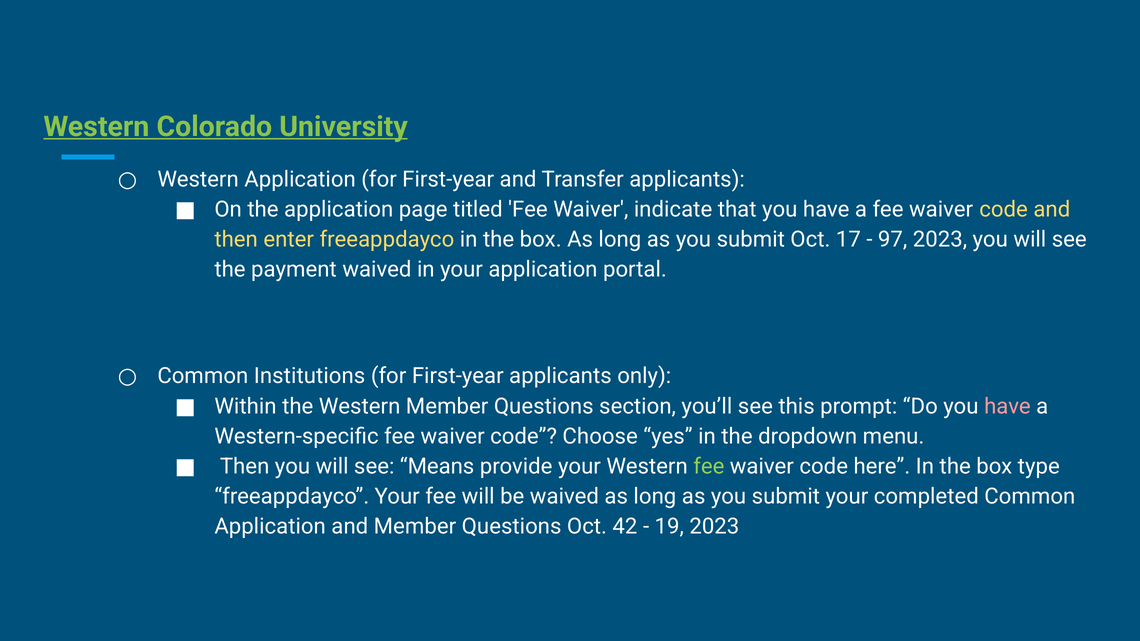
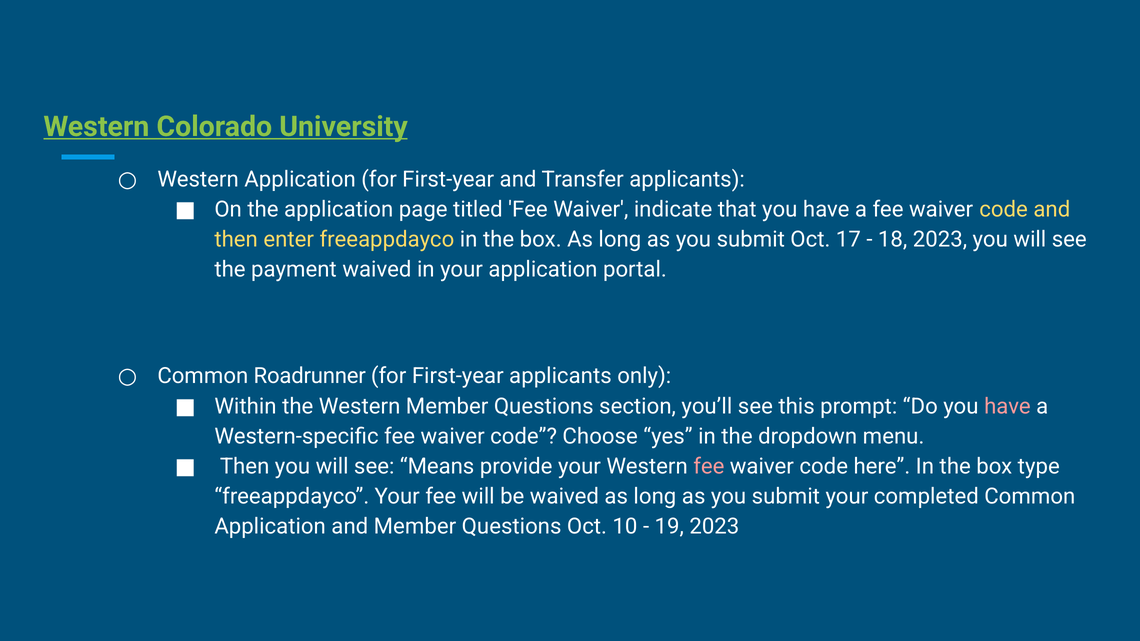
97: 97 -> 18 (893, 240)
Institutions: Institutions -> Roadrunner (310, 376)
fee colour: light green -> pink (709, 467)
42: 42 -> 10 (625, 527)
